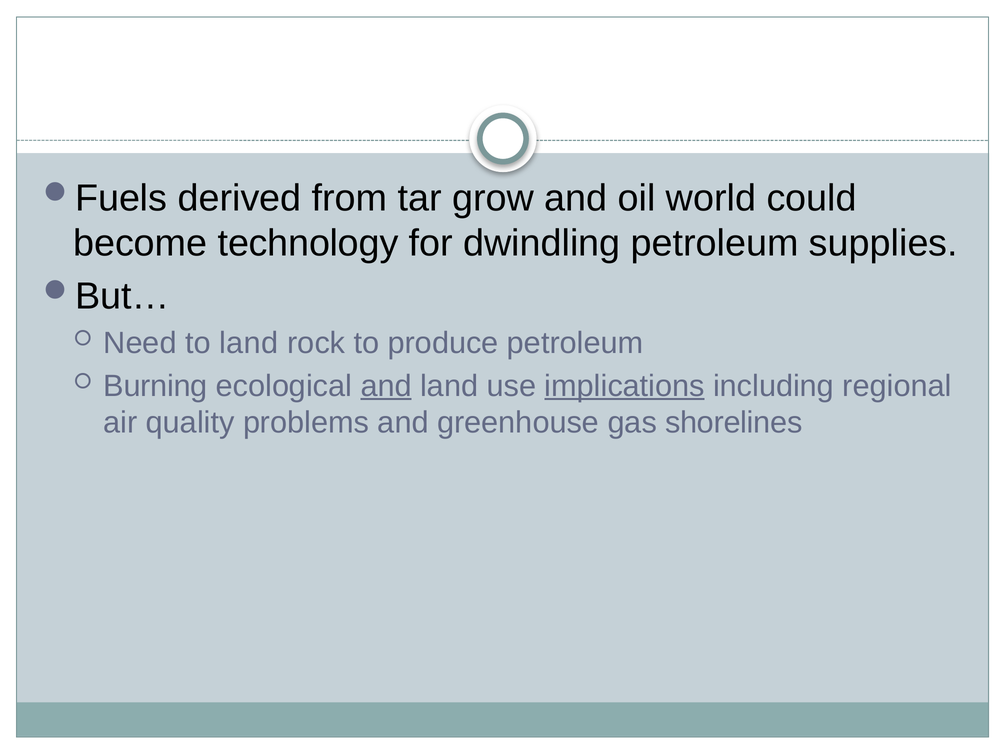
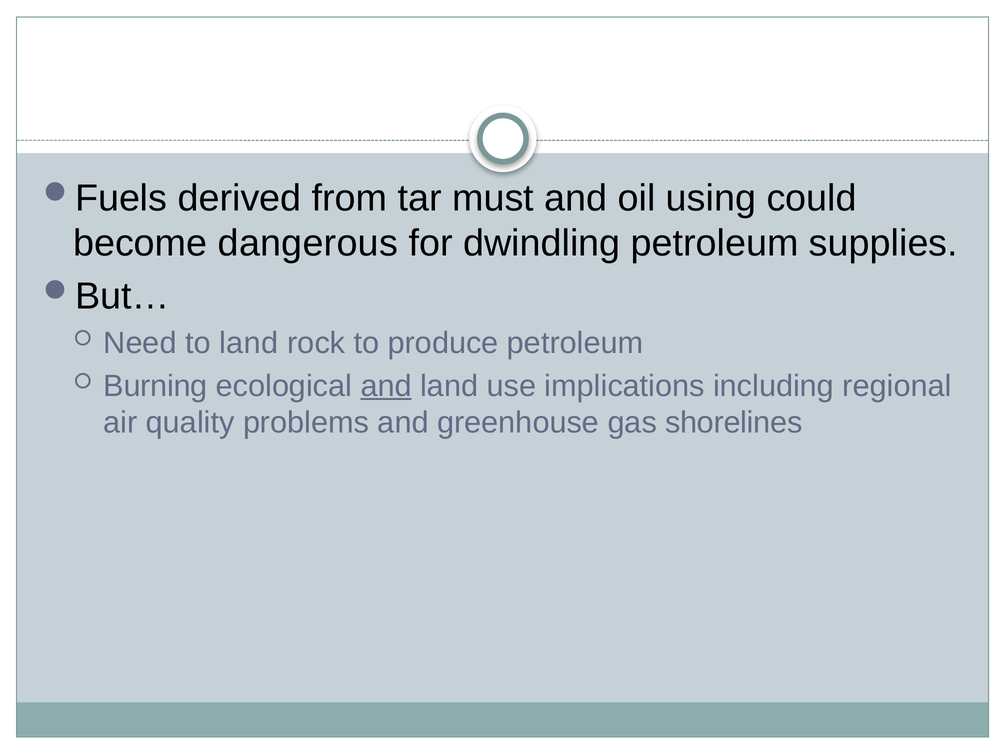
grow: grow -> must (493, 198)
world: world -> using (711, 198)
technology: technology -> dangerous (308, 244)
implications underline: present -> none (625, 386)
